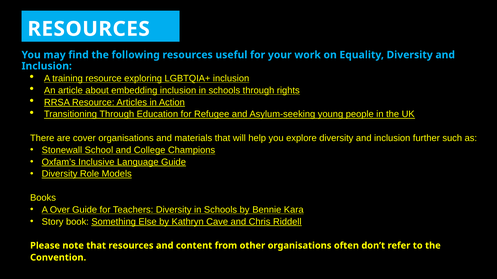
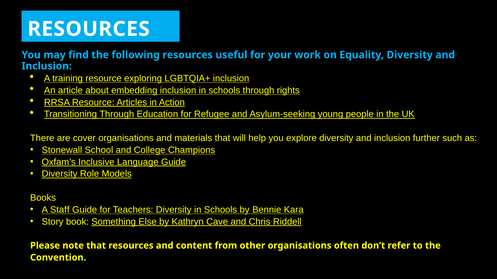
Over: Over -> Staff (60, 210)
